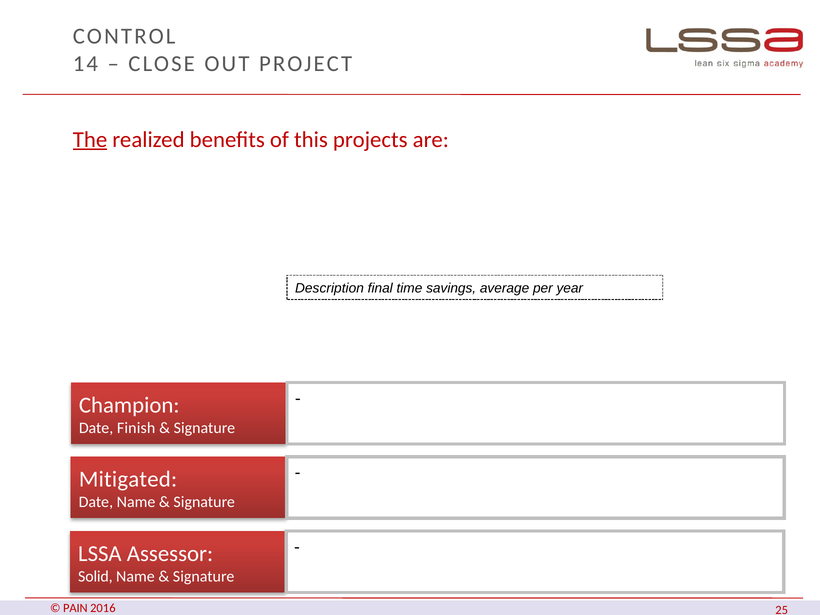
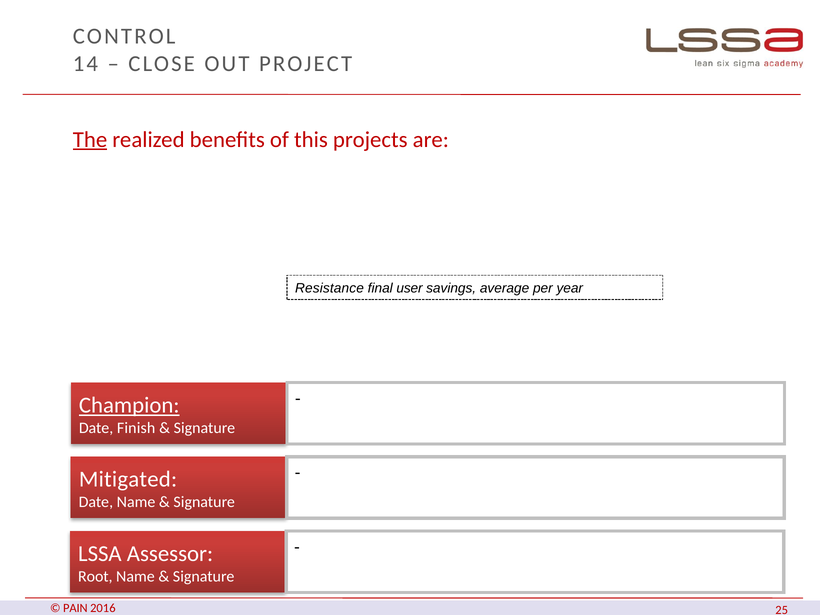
Description: Description -> Resistance (329, 288)
time: time -> user (410, 288)
Champion underline: none -> present (129, 405)
Solid: Solid -> Root (95, 577)
